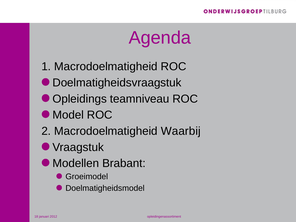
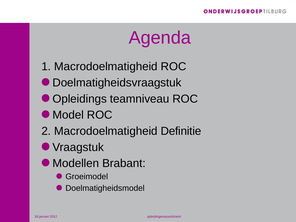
Waarbij: Waarbij -> Definitie (181, 131)
